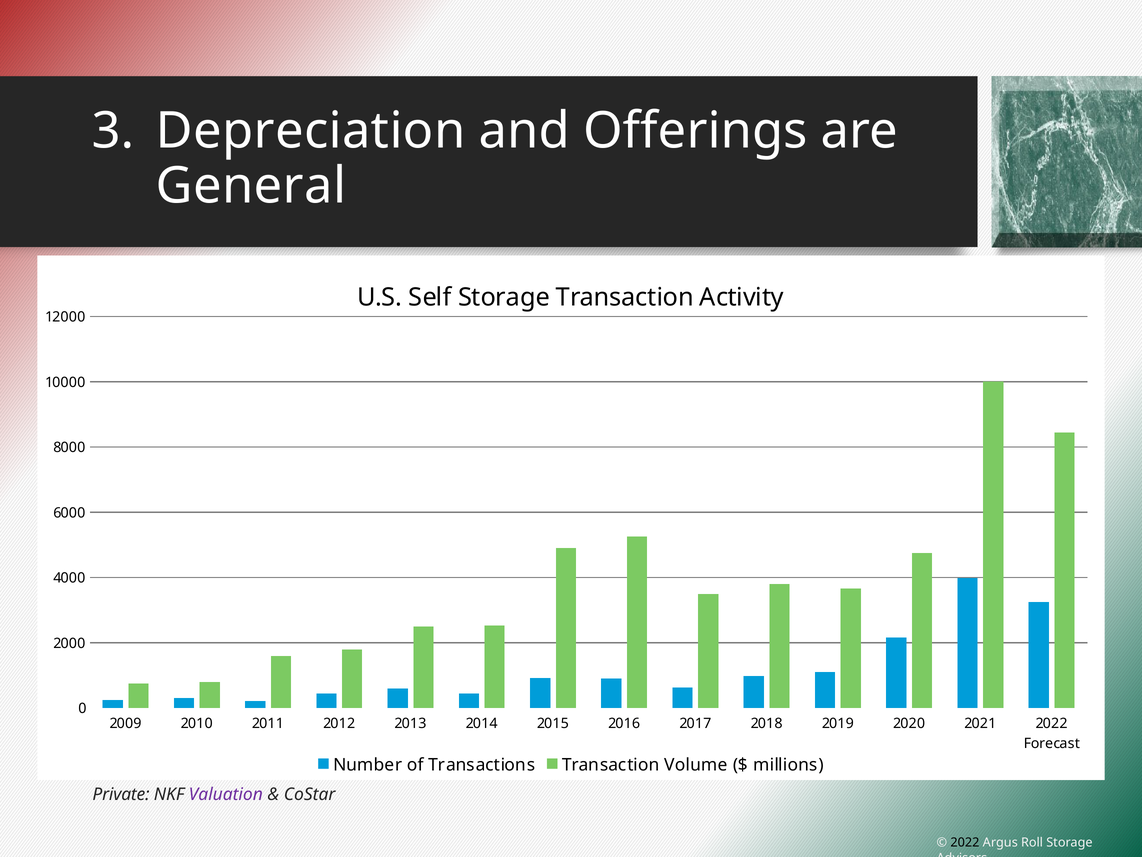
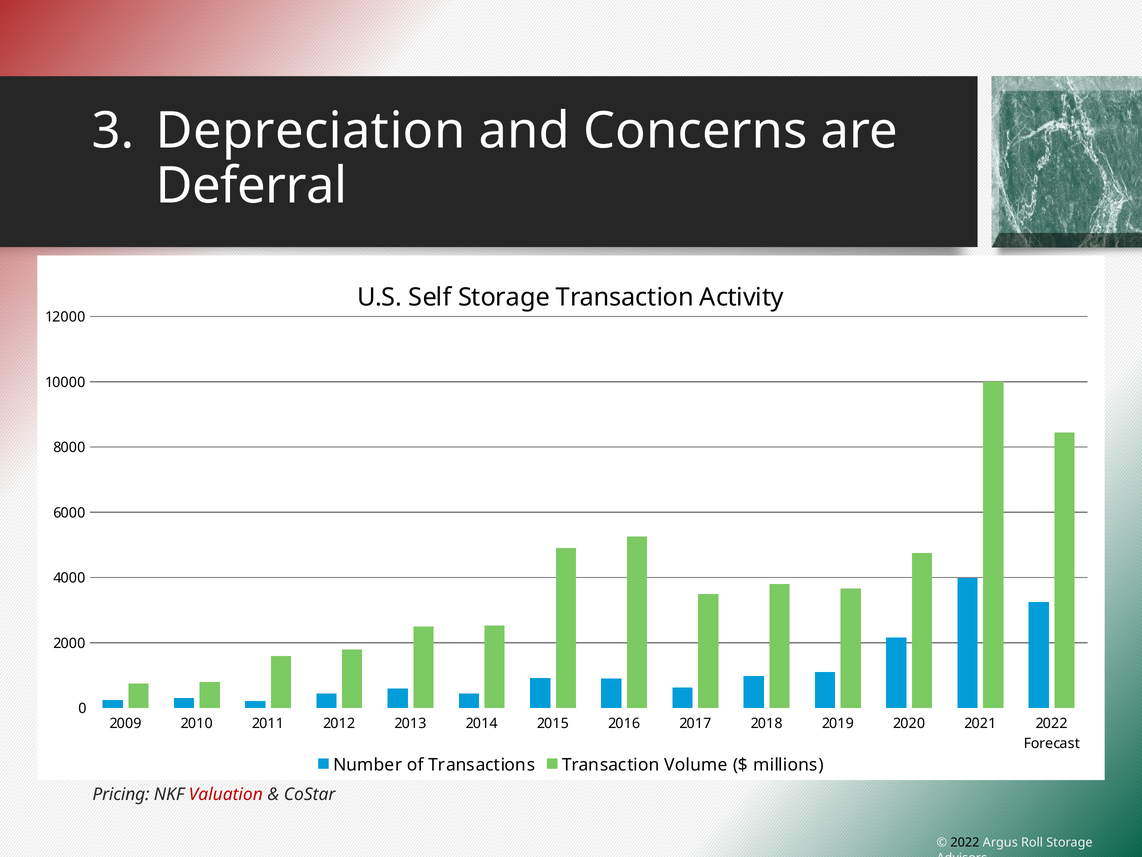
Offerings: Offerings -> Concerns (695, 131)
General: General -> Deferral (251, 186)
Private: Private -> Pricing (121, 794)
Valuation colour: purple -> red (226, 794)
